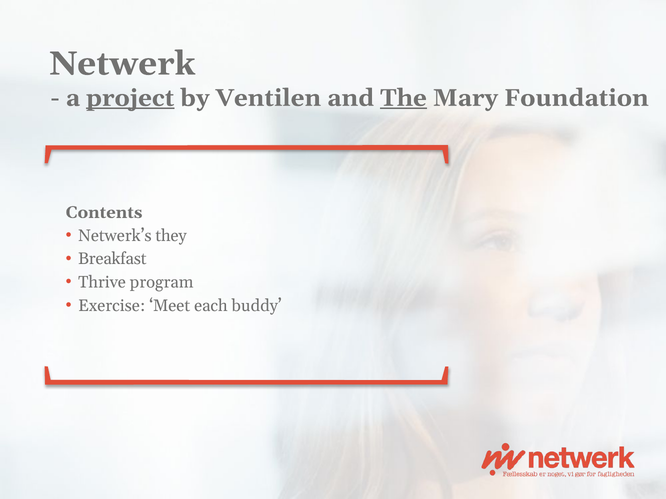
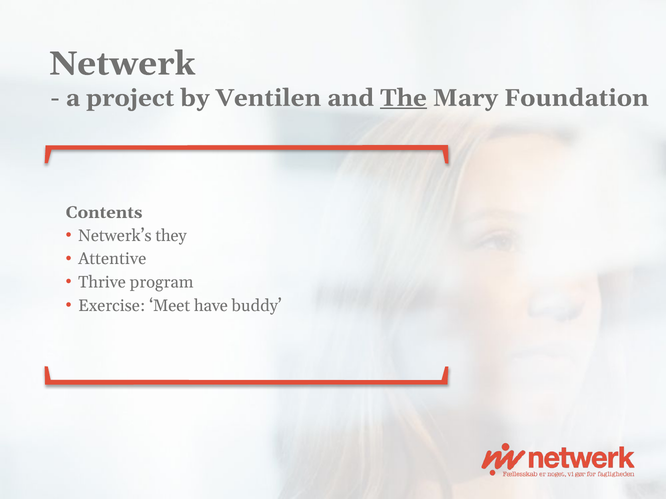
project underline: present -> none (130, 98)
Breakfast: Breakfast -> Attentive (112, 259)
each: each -> have (211, 306)
